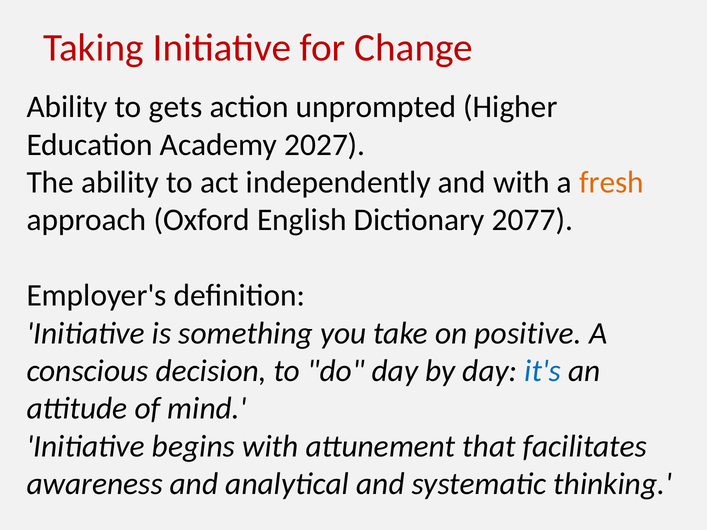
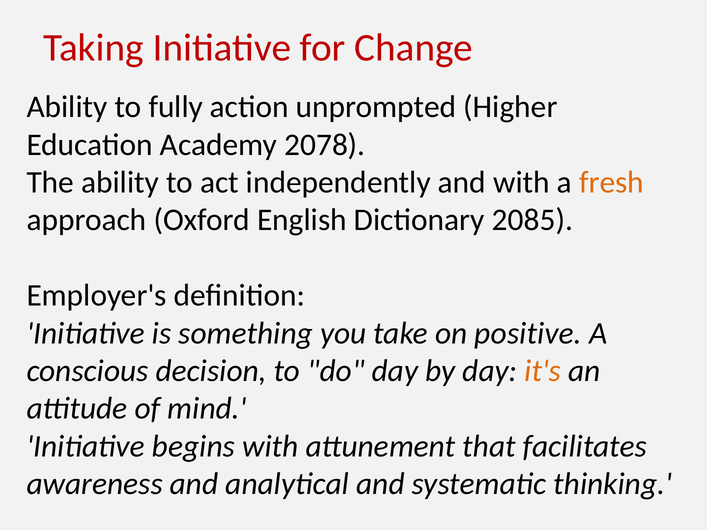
gets: gets -> fully (176, 107)
2027: 2027 -> 2078 (325, 145)
2077: 2077 -> 2085 (532, 220)
it's colour: blue -> orange (543, 371)
